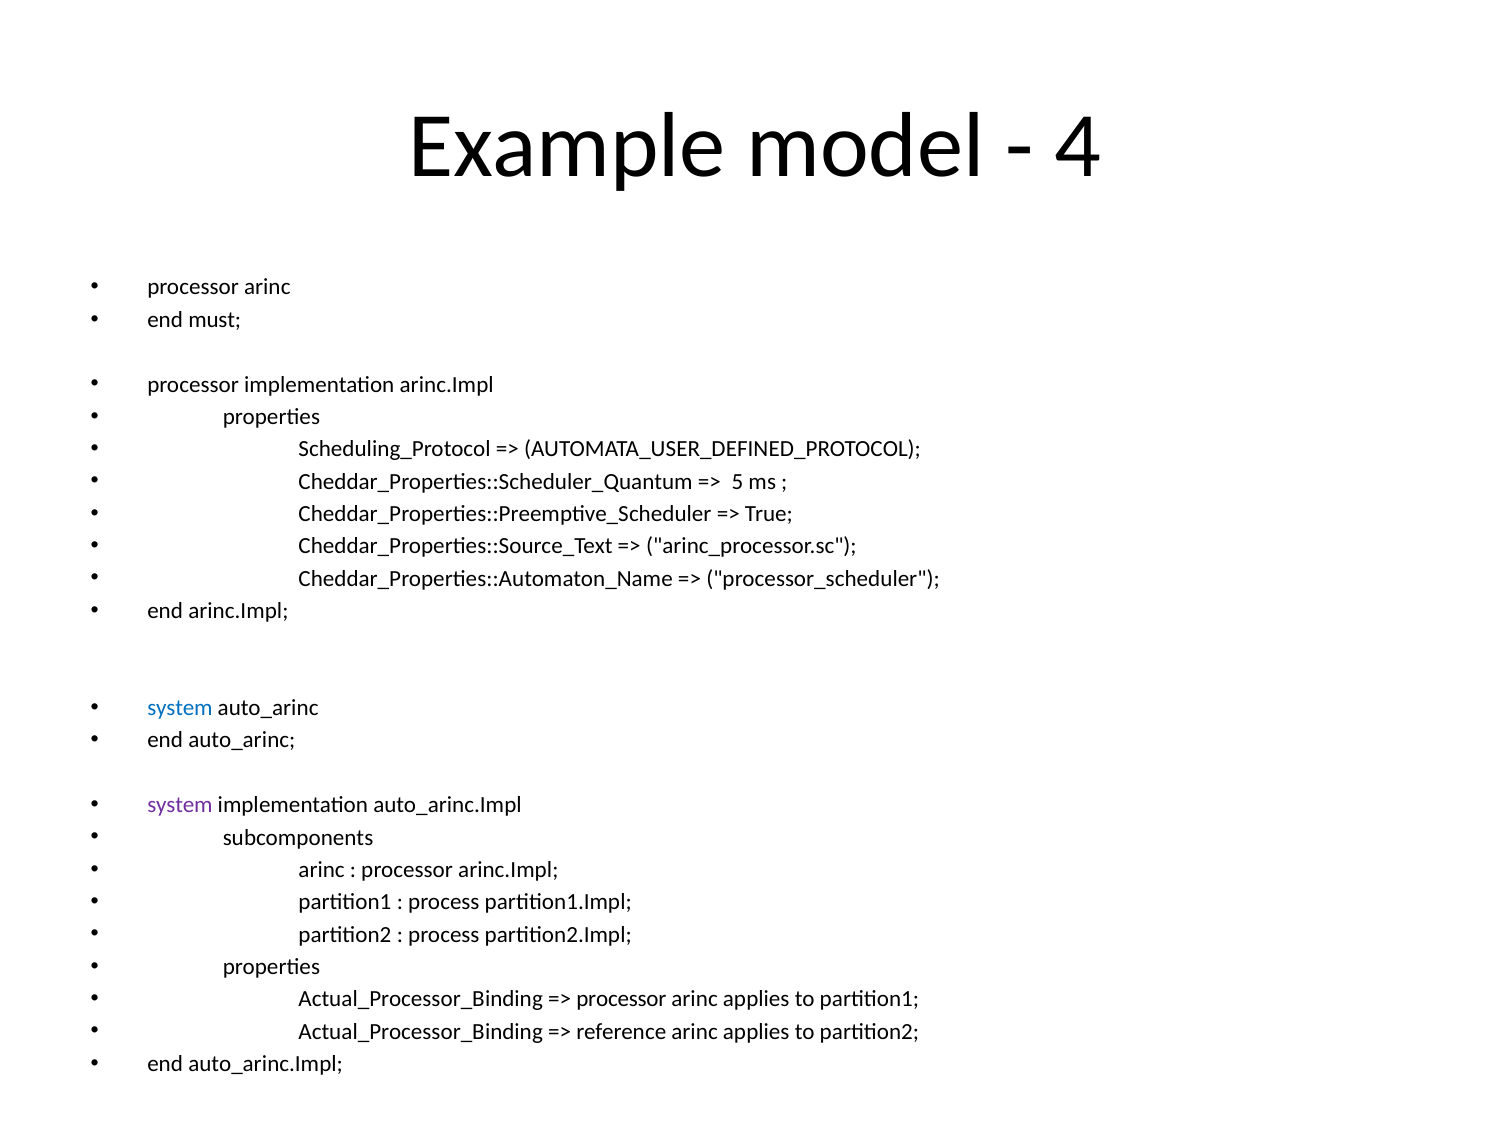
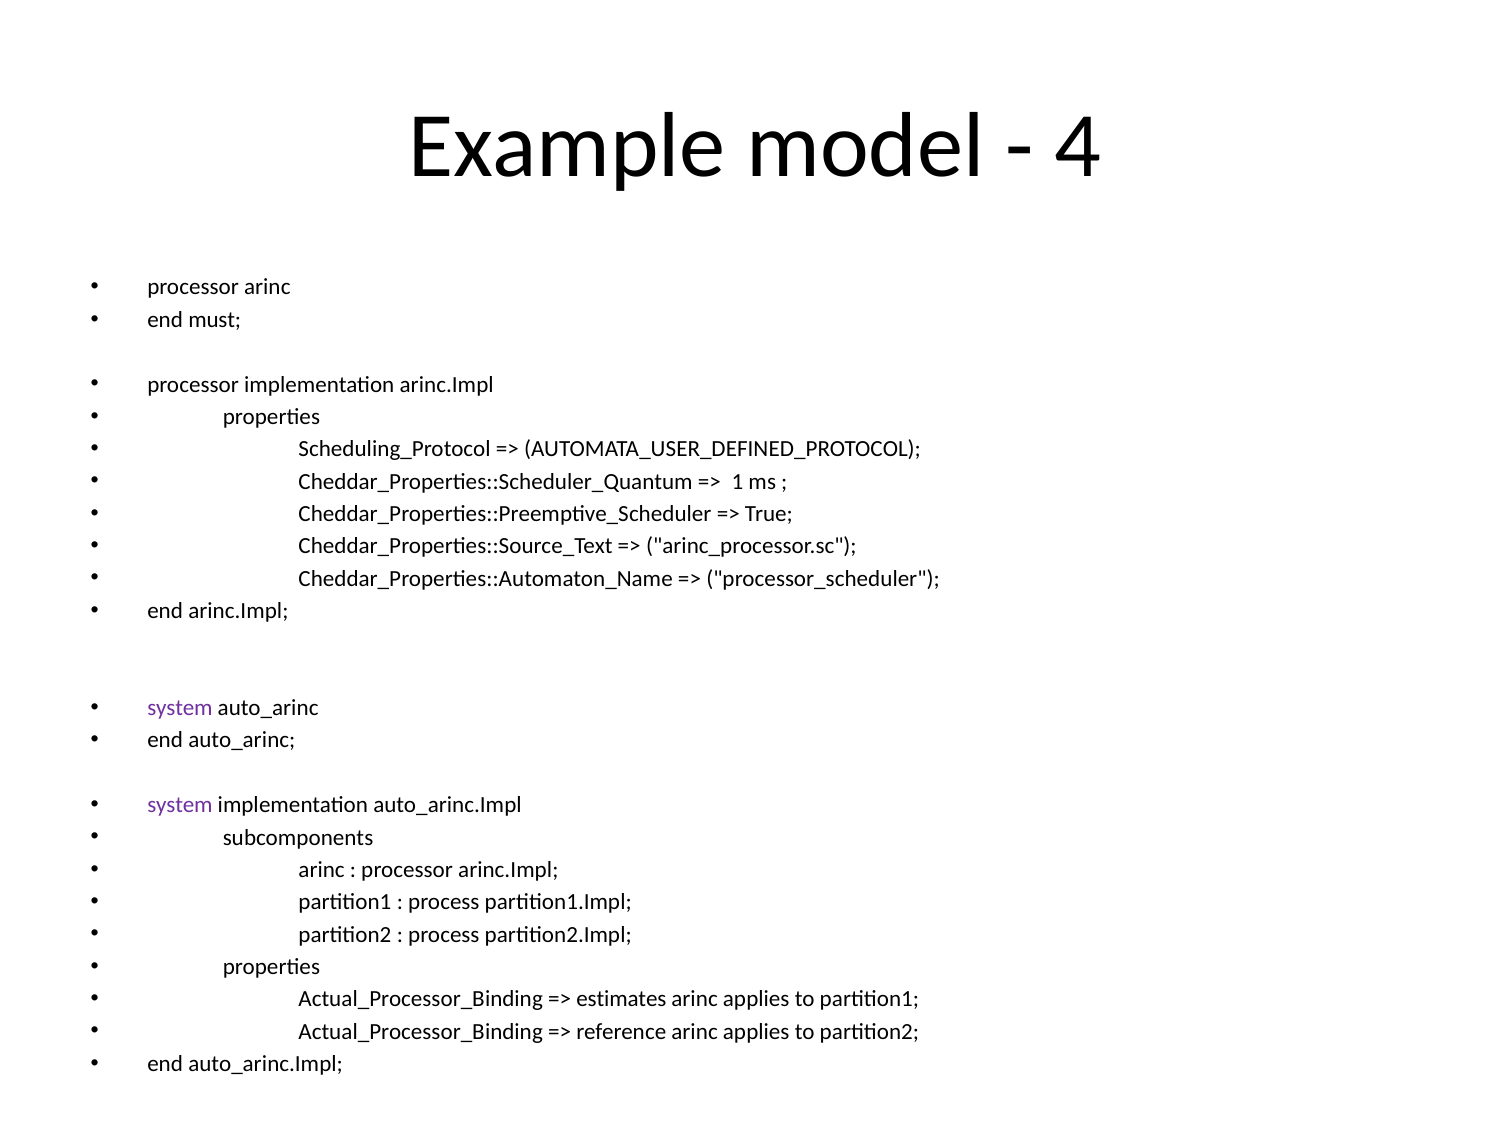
5: 5 -> 1 (737, 482)
system colour: blue -> purple (180, 708)
processor: processor -> estimates (621, 999)
